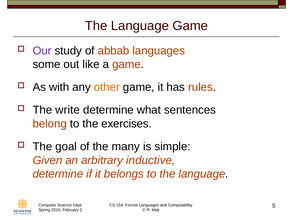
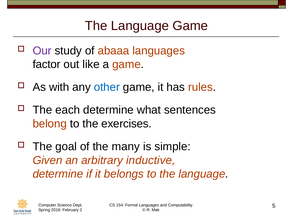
abbab: abbab -> abaaa (114, 51)
some: some -> factor (47, 64)
other colour: orange -> blue (107, 87)
write: write -> each (68, 110)
